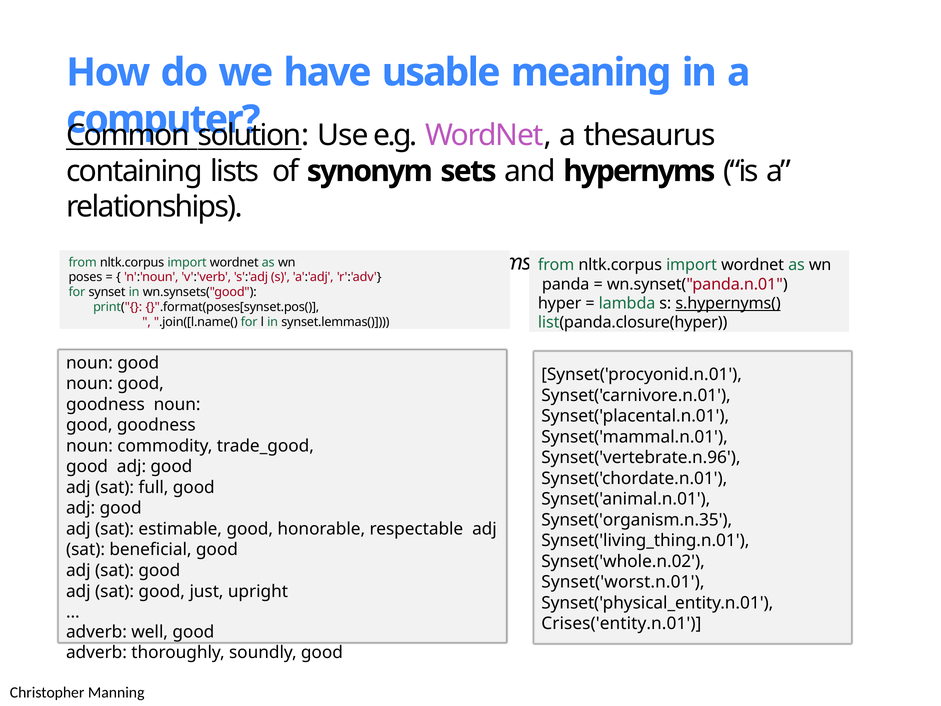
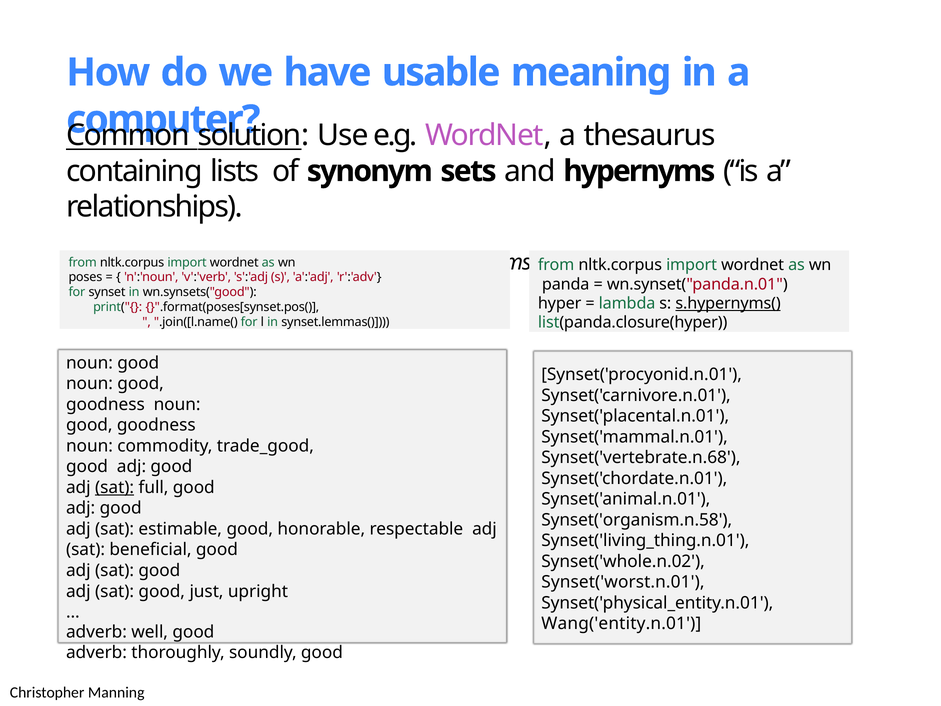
Synset('vertebrate.n.96: Synset('vertebrate.n.96 -> Synset('vertebrate.n.68 (641, 458)
sat underline: none -> present (115, 487)
Synset('organism.n.35: Synset('organism.n.35 -> Synset('organism.n.58 (637, 520)
Crises('entity.n.01: Crises('entity.n.01 -> Wang('entity.n.01 (621, 623)
